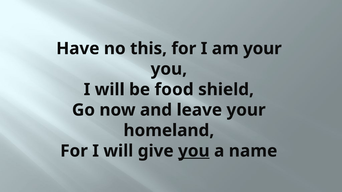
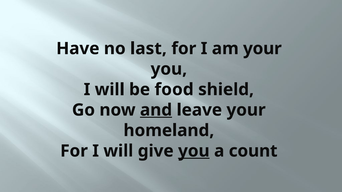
this: this -> last (148, 49)
and underline: none -> present (156, 110)
name: name -> count (253, 151)
